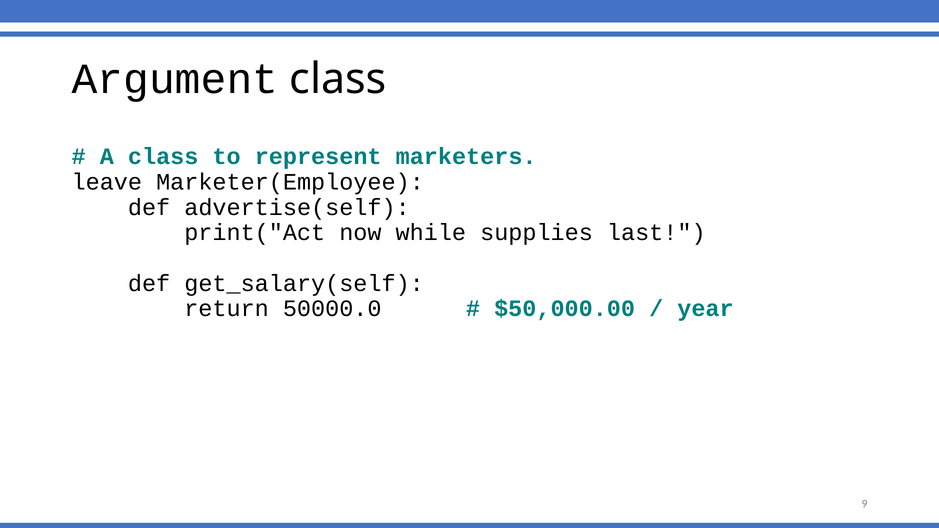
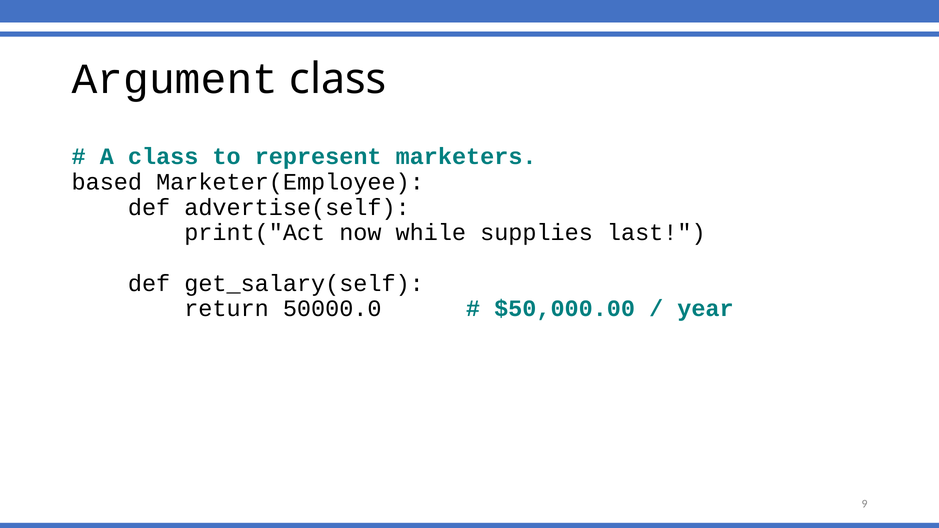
leave: leave -> based (107, 182)
